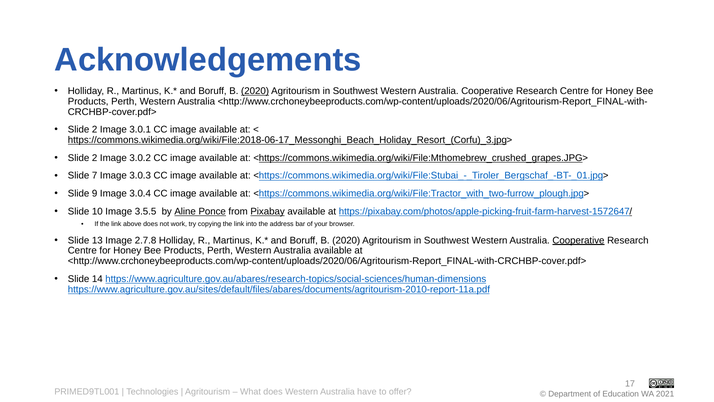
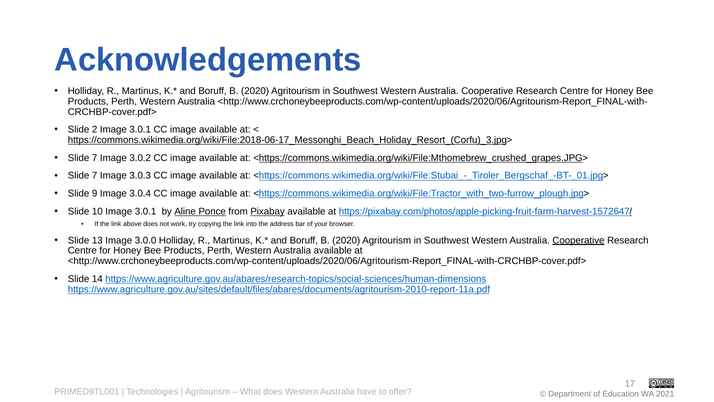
2020 underline: present -> none (255, 91)
2: 2 -> 7 (95, 158)
10 Image 3.5.5: 3.5.5 -> 3.0.1 (146, 211)
2.7.8: 2.7.8 -> 3.0.0 (146, 240)
